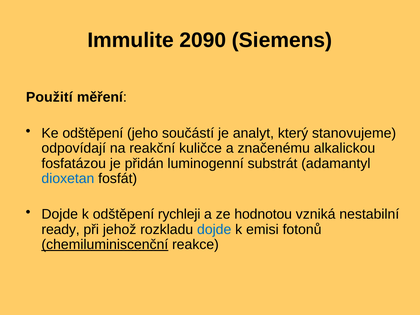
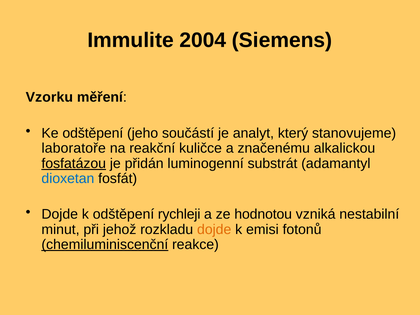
2090: 2090 -> 2004 (203, 40)
Použití: Použití -> Vzorku (49, 97)
odpovídají: odpovídají -> laboratoře (74, 148)
fosfatázou underline: none -> present (74, 163)
ready: ready -> minut (61, 229)
dojde colour: blue -> orange (214, 229)
